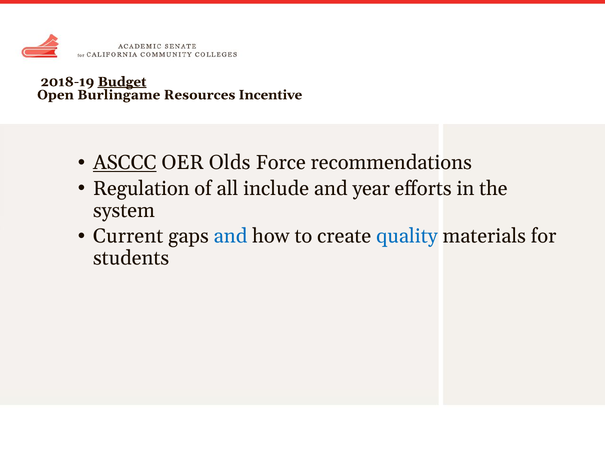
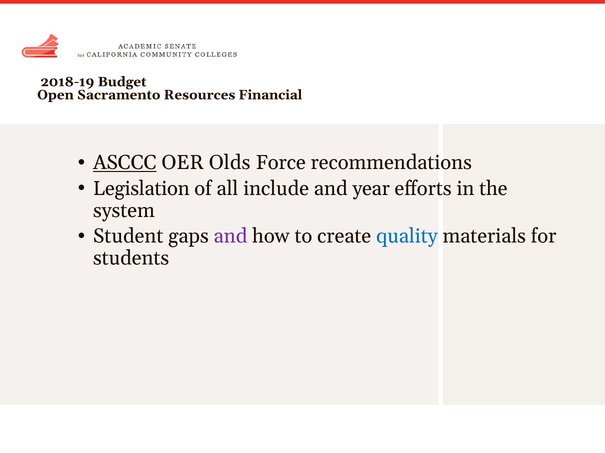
Budget underline: present -> none (122, 82)
Burlingame: Burlingame -> Sacramento (119, 95)
Incentive: Incentive -> Financial (270, 95)
Regulation: Regulation -> Legislation (141, 189)
Current: Current -> Student (128, 237)
and colour: blue -> purple (231, 237)
